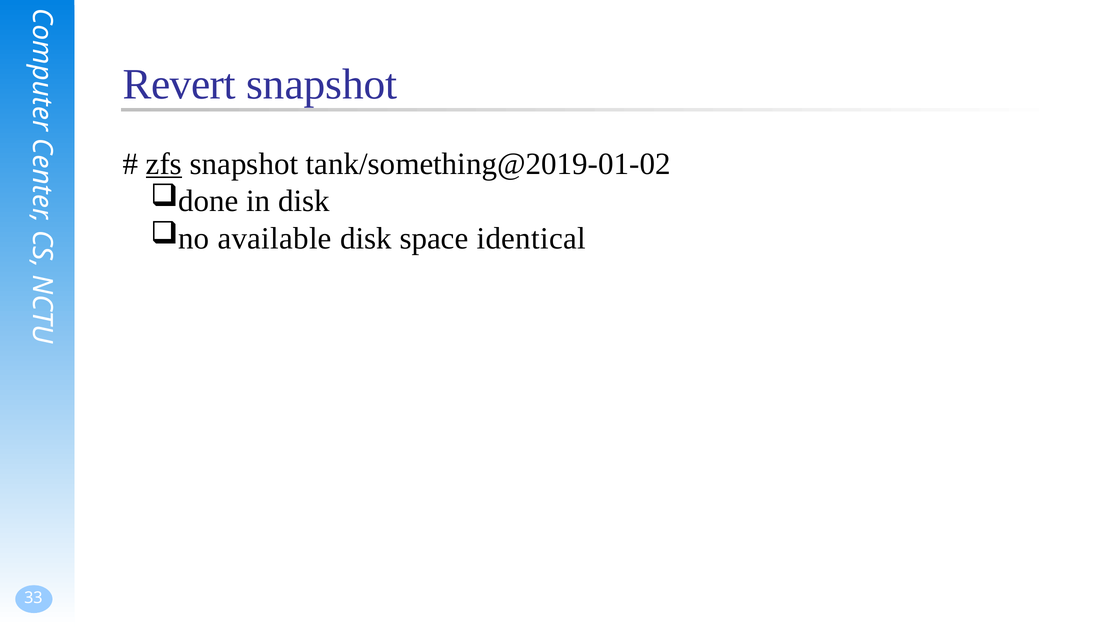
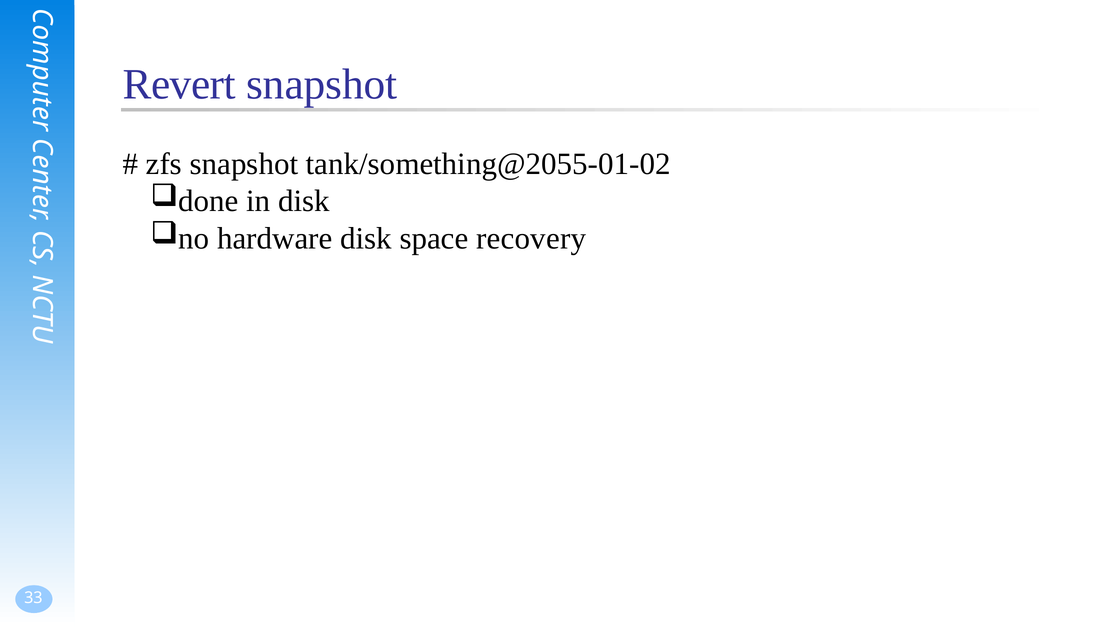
zfs underline: present -> none (164, 164)
tank/something@2019-01-02: tank/something@2019-01-02 -> tank/something@2055-01-02 (488, 164)
available: available -> hardware (275, 238)
identical: identical -> recovery (531, 238)
